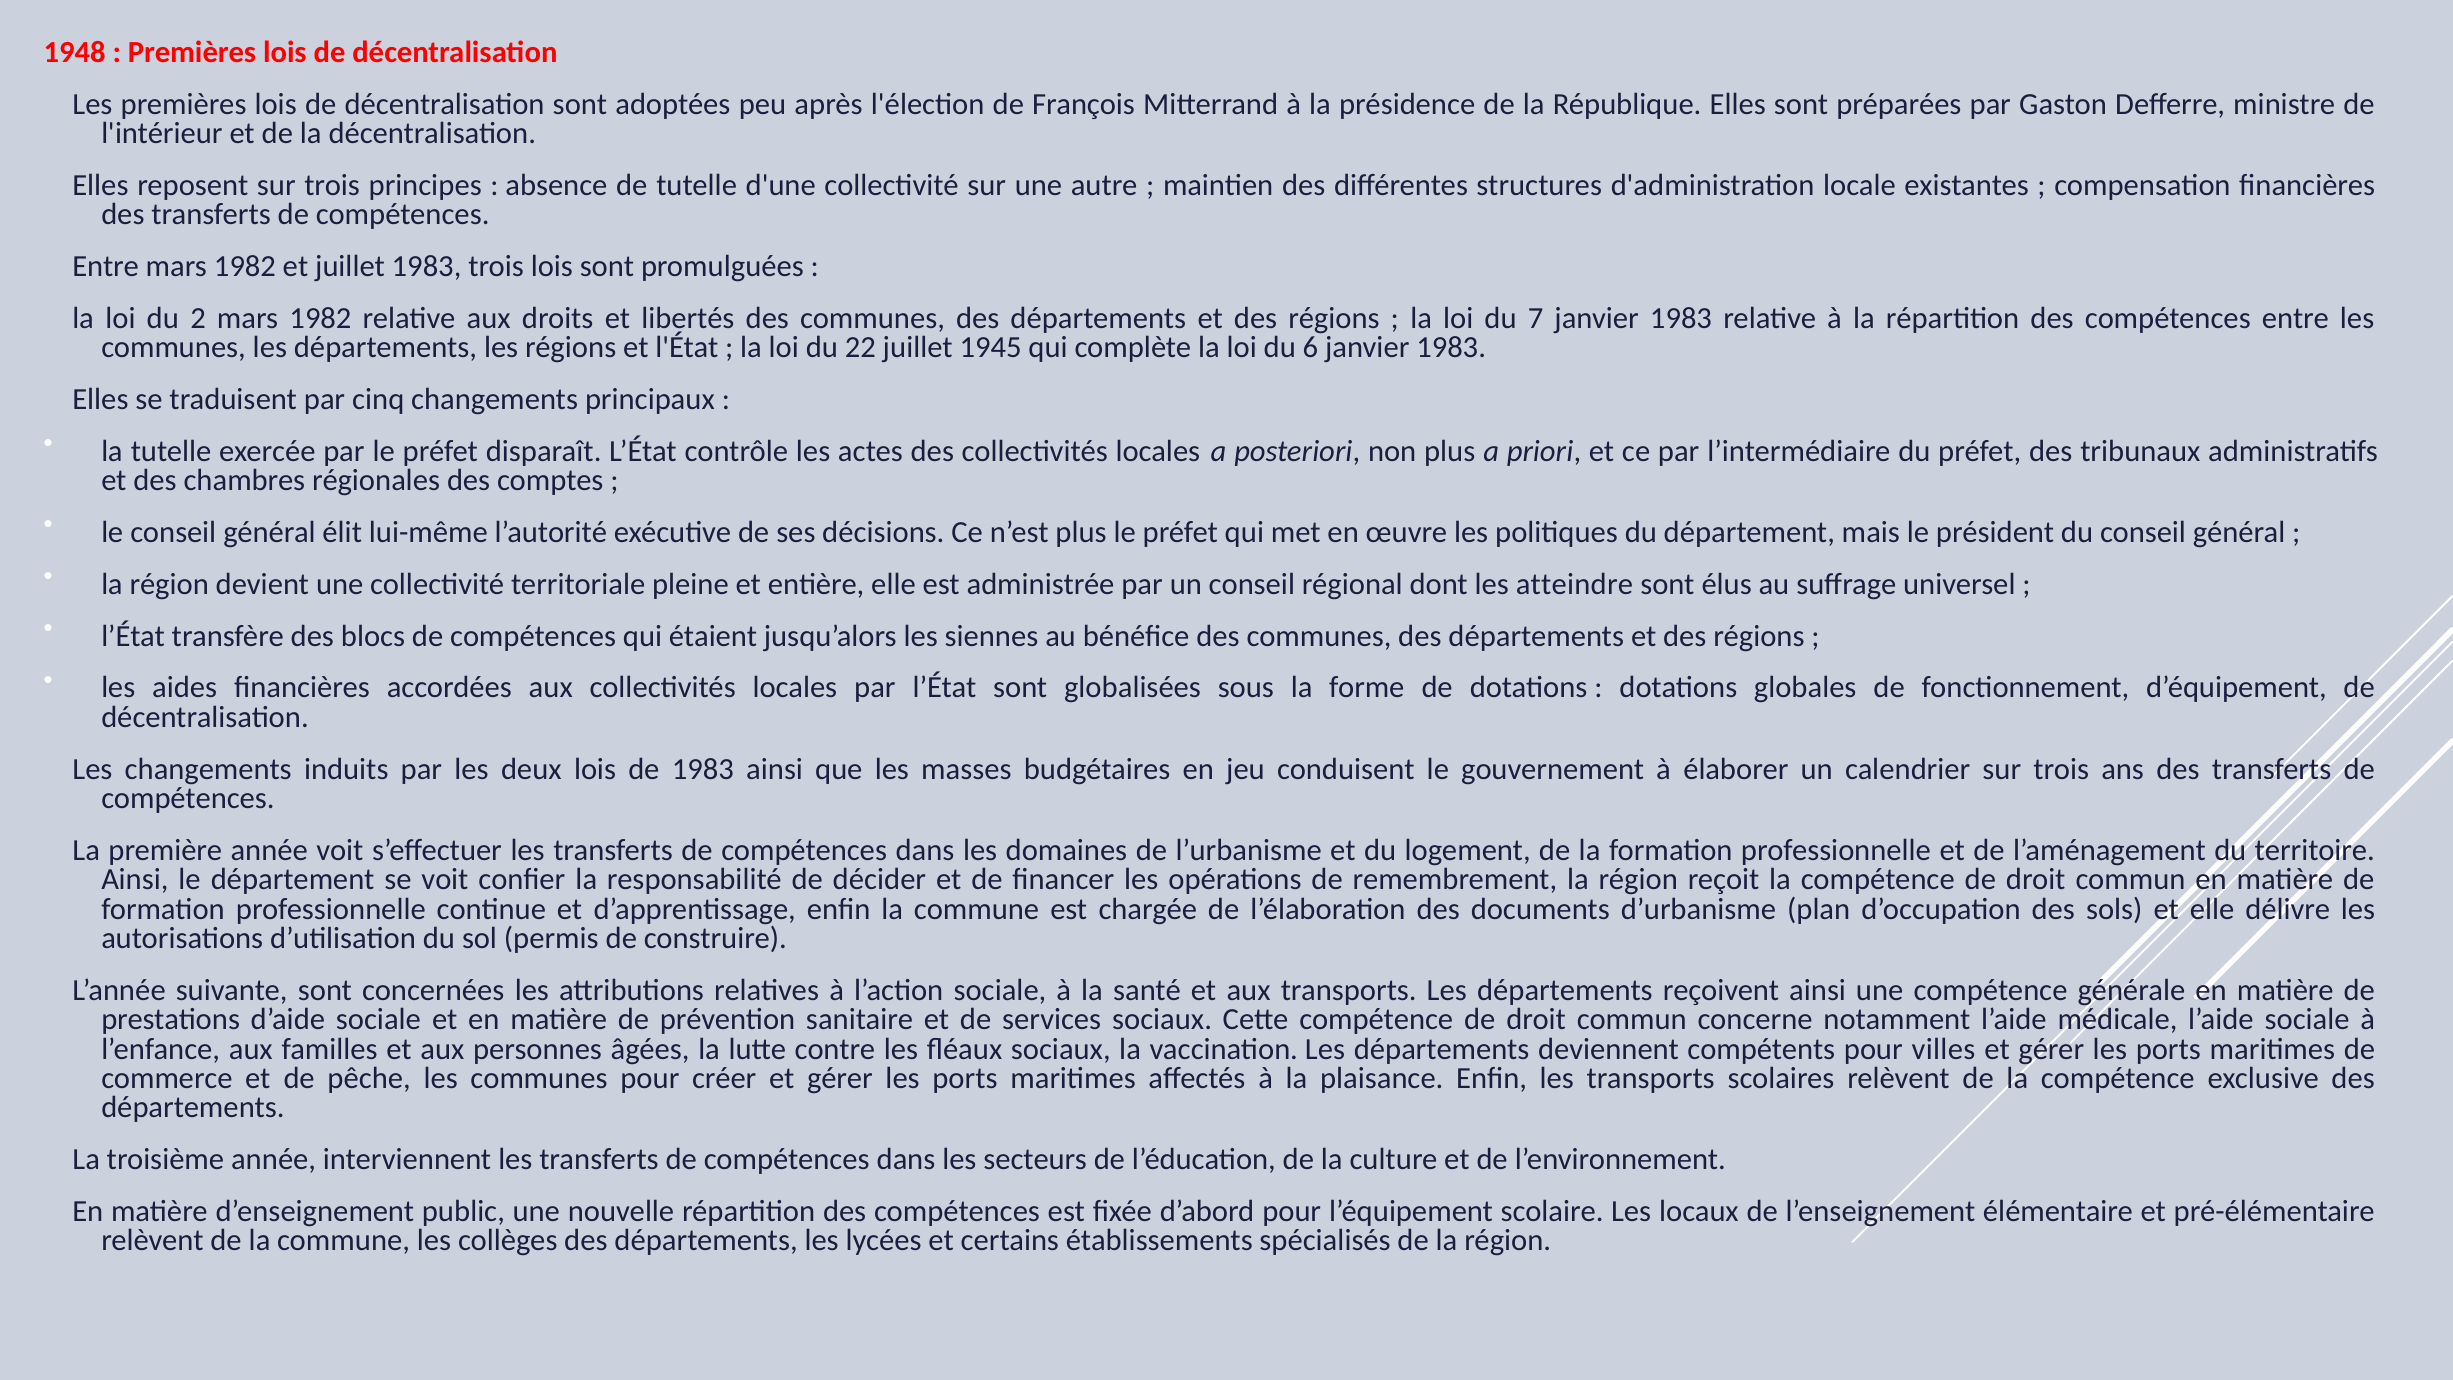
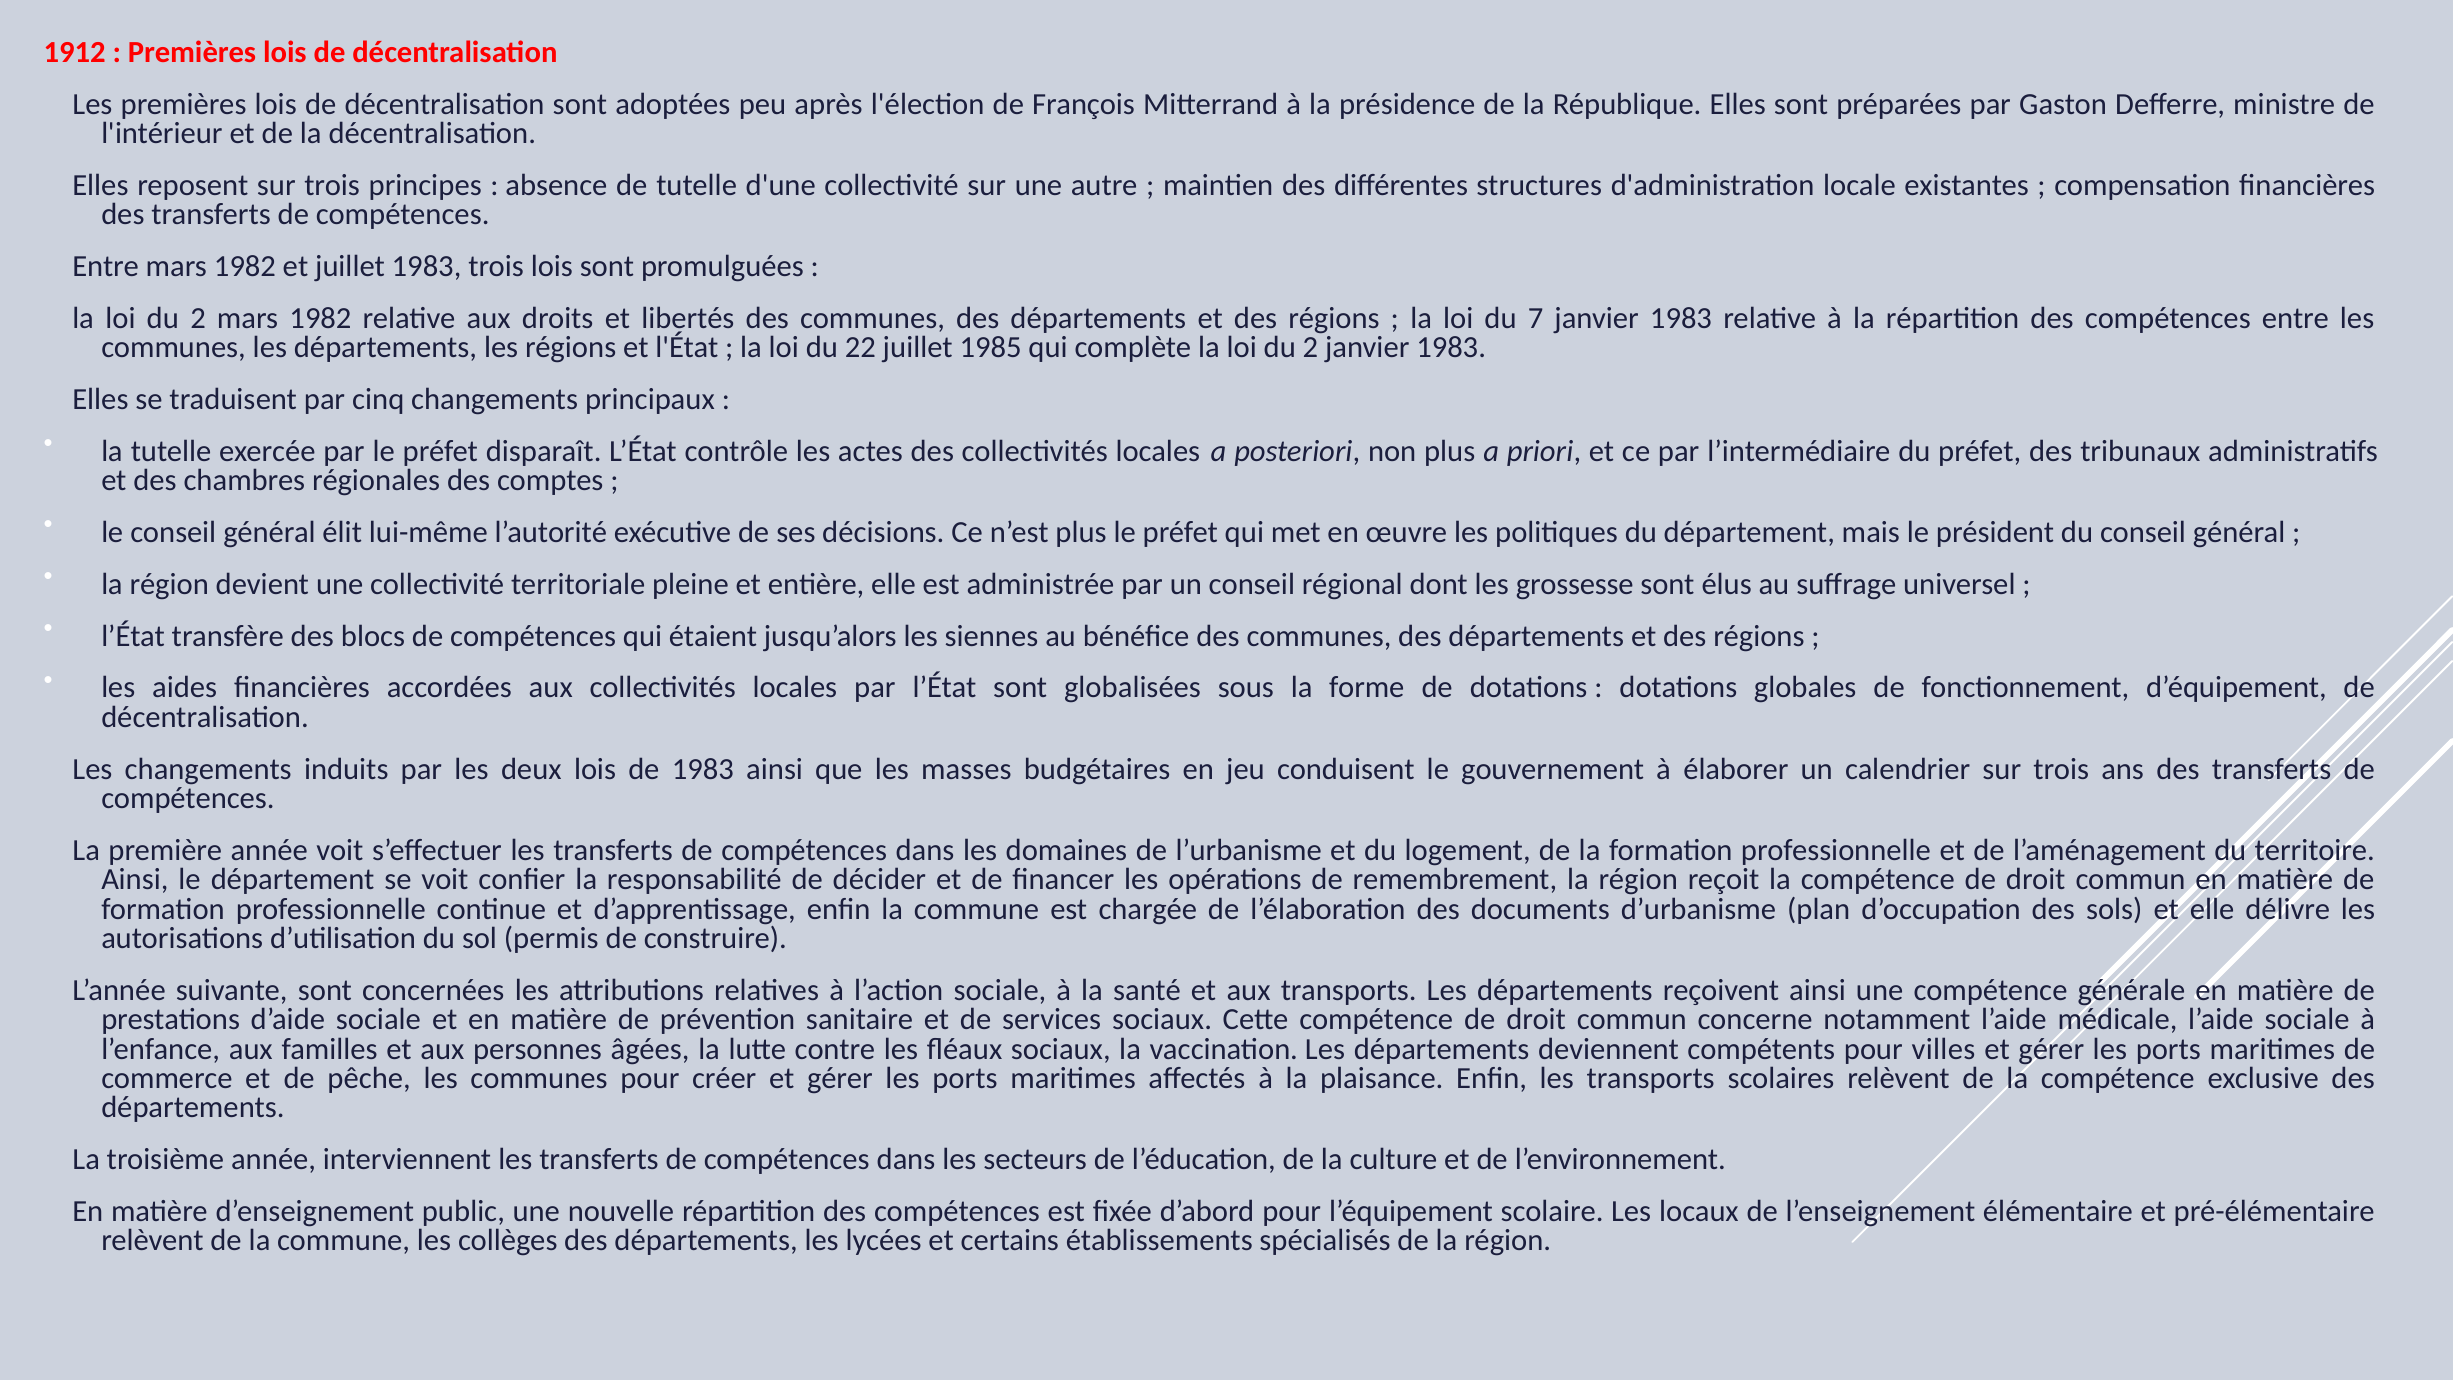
1948: 1948 -> 1912 (75, 52)
1945: 1945 -> 1985 (991, 348)
6: 6 -> 2 (1310, 348)
atteindre: atteindre -> grossesse (1575, 584)
